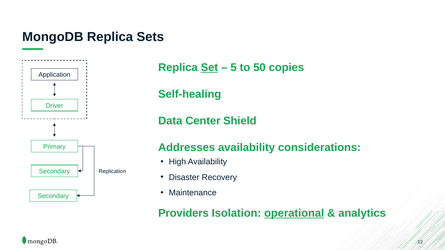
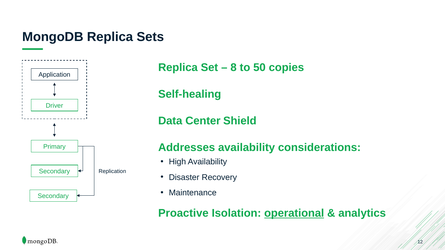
Set underline: present -> none (209, 68)
5: 5 -> 8 (234, 68)
Providers: Providers -> Proactive (183, 213)
